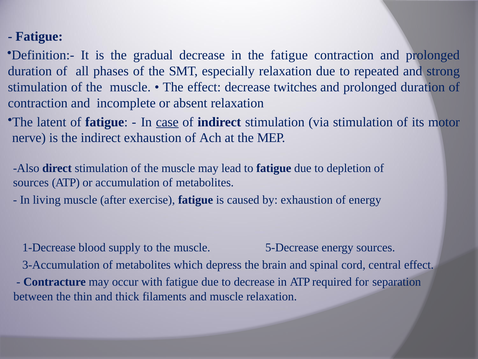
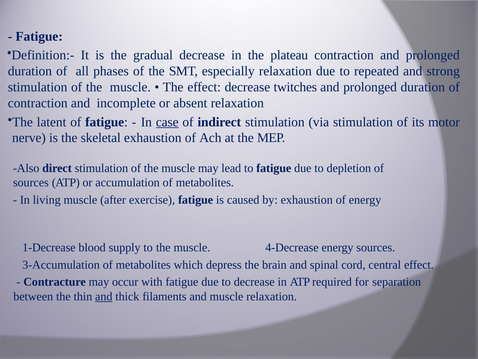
the fatigue: fatigue -> plateau (289, 55)
the indirect: indirect -> skeletal (101, 138)
5-Decrease: 5-Decrease -> 4-Decrease (292, 247)
and underline: none -> present (104, 296)
